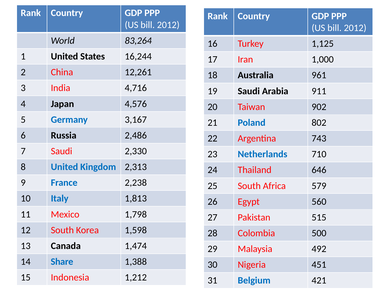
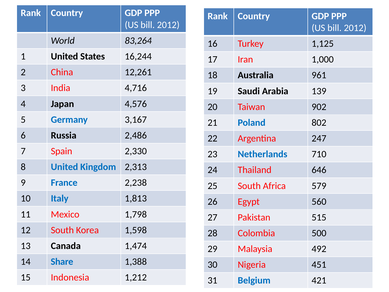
911: 911 -> 139 (319, 91)
743: 743 -> 247 (319, 138)
7 Saudi: Saudi -> Spain (62, 151)
